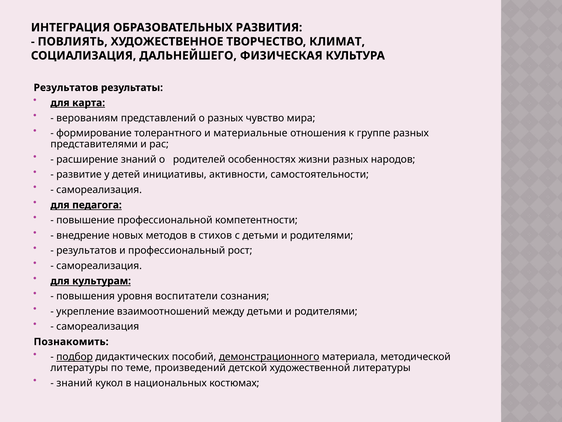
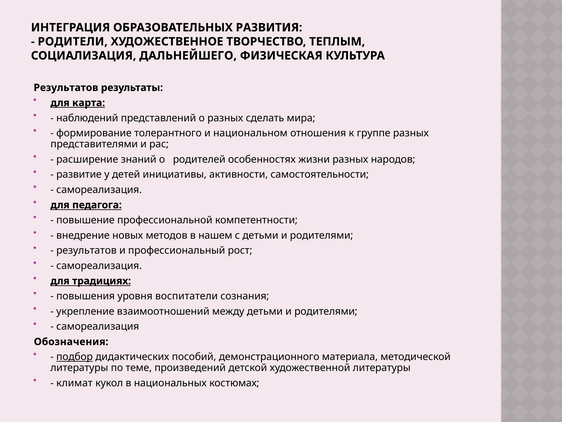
ПОВЛИЯТЬ: ПОВЛИЯТЬ -> РОДИТЕЛИ (73, 42)
КЛИМАТ: КЛИМАТ -> ТЕПЛЫМ (337, 42)
верованиям: верованиям -> наблюдений (87, 118)
чувство: чувство -> сделать (265, 118)
материальные: материальные -> национальном (250, 133)
стихов: стихов -> нашем (215, 235)
культурам: культурам -> традициях (102, 281)
Познакомить: Познакомить -> Обозначения (71, 341)
демонстрационного underline: present -> none (269, 357)
знаний: знаний -> климат (74, 383)
